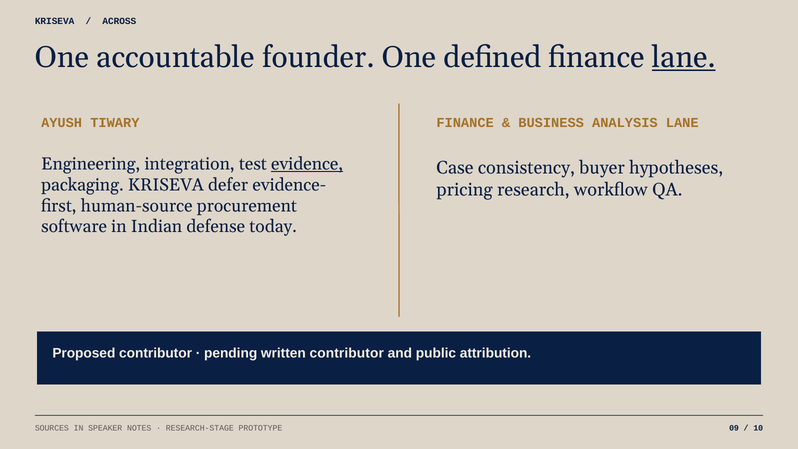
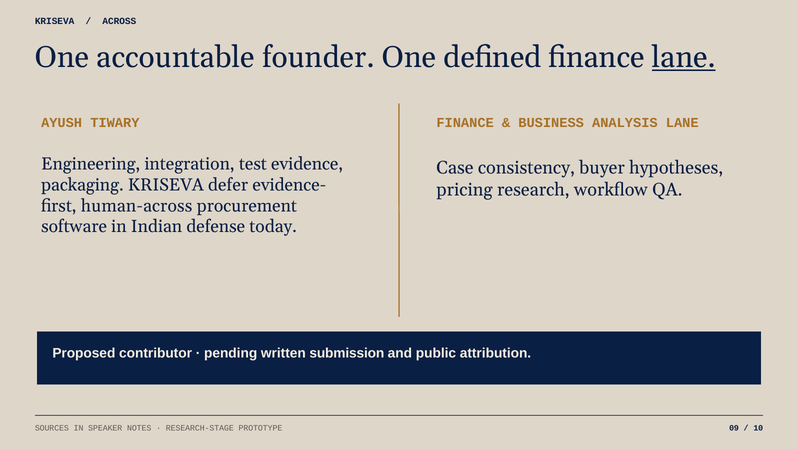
evidence underline: present -> none (307, 164)
human-source: human-source -> human-across (137, 206)
written contributor: contributor -> submission (347, 353)
